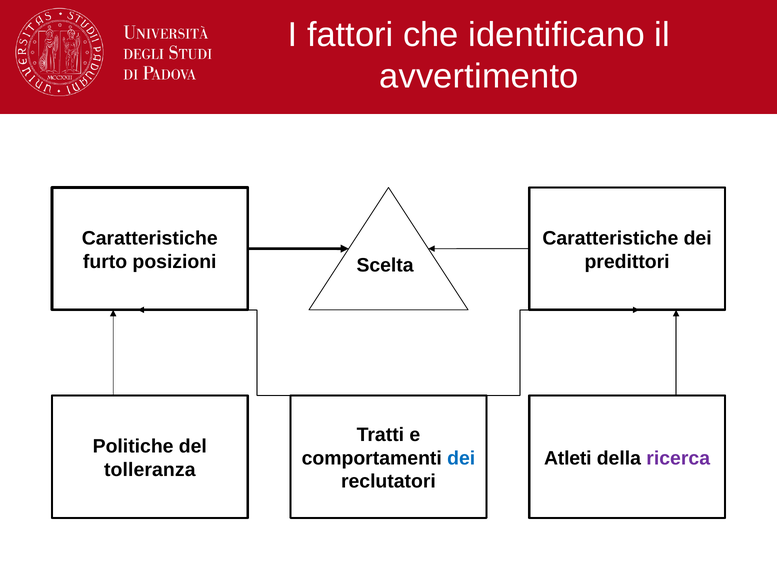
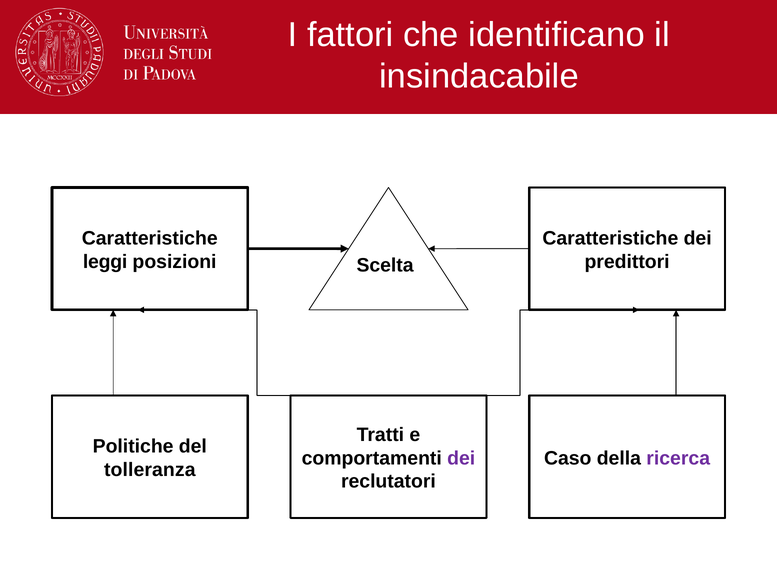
avvertimento: avvertimento -> insindacabile (479, 76)
furto: furto -> leggi (105, 262)
dei colour: blue -> purple (461, 458)
Atleti: Atleti -> Caso (568, 458)
